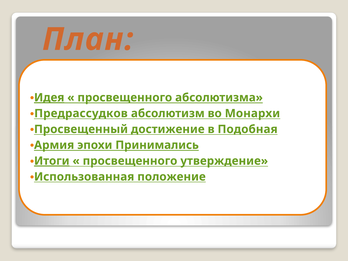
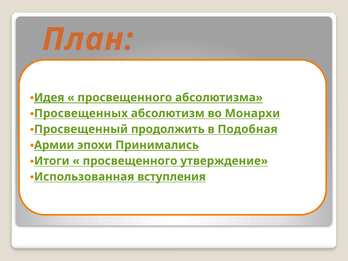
Предрассудков: Предрассудков -> Просвещенных (81, 113)
достижение: достижение -> продолжить (168, 129)
Армия: Армия -> Армии (54, 145)
Итоги underline: present -> none (52, 161)
положение: положение -> вступления (172, 177)
